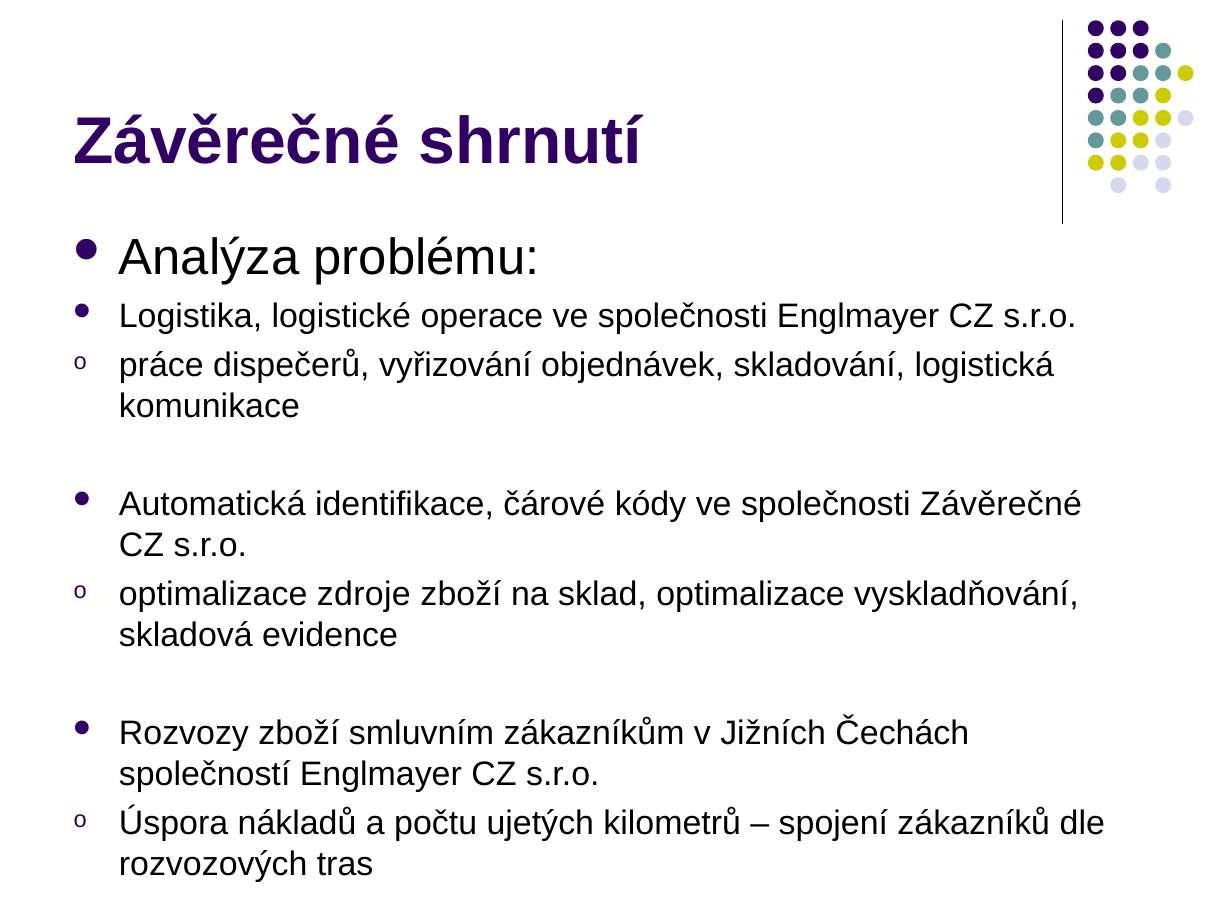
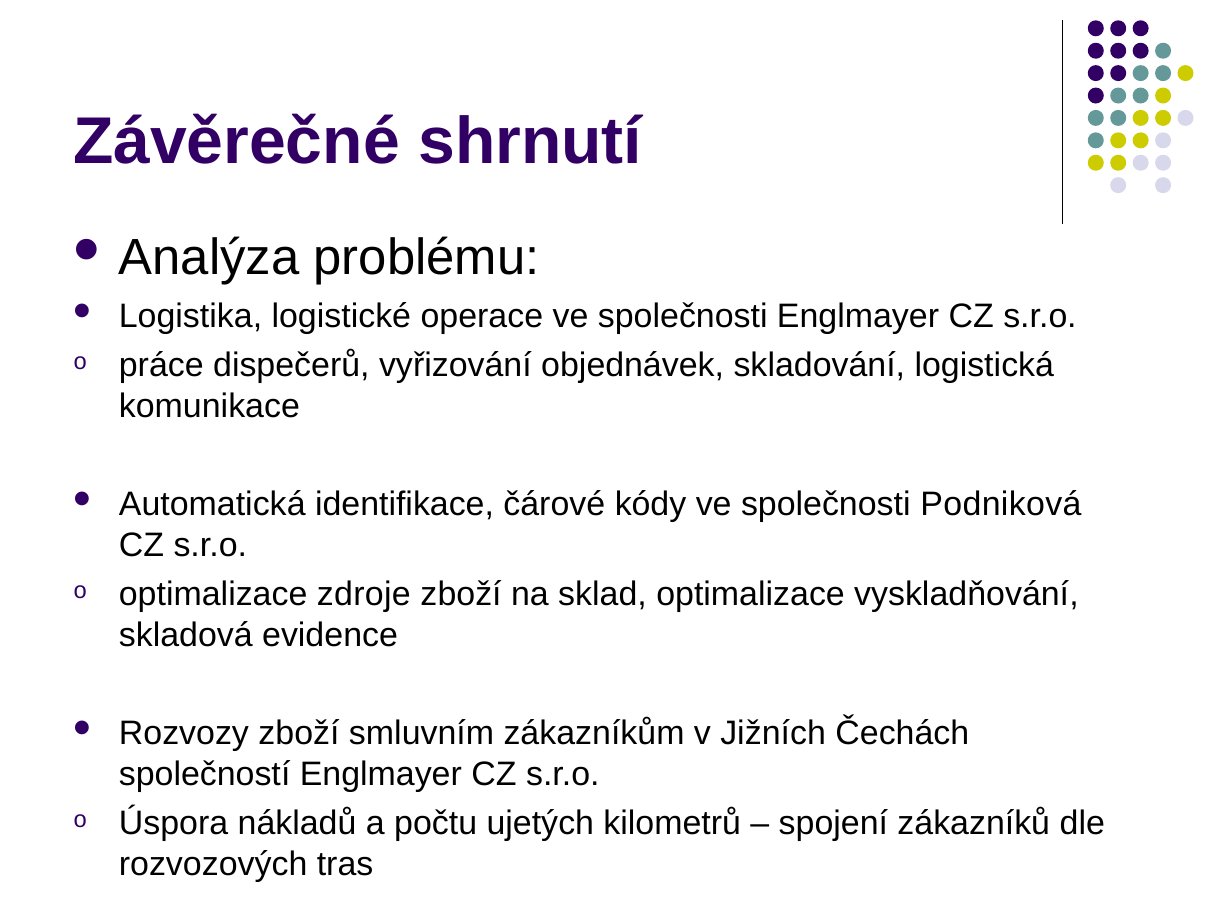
společnosti Závěrečné: Závěrečné -> Podniková (1001, 504)
